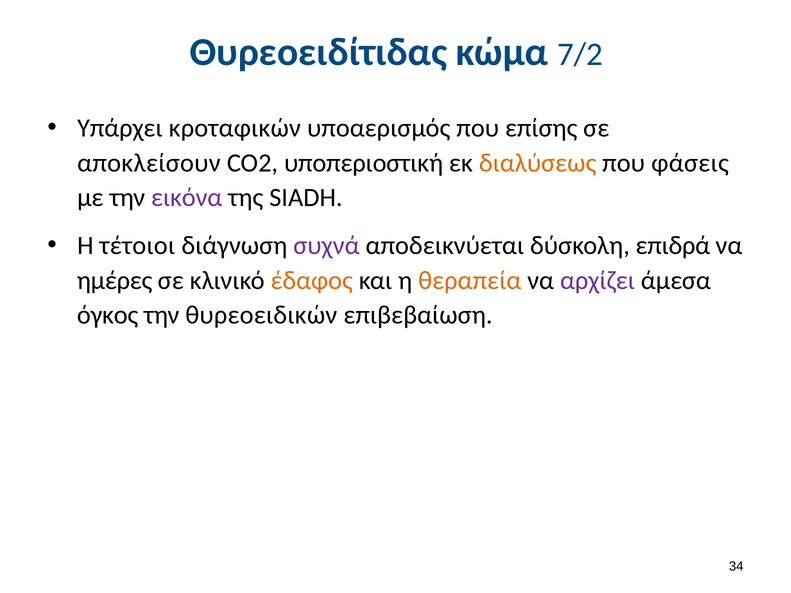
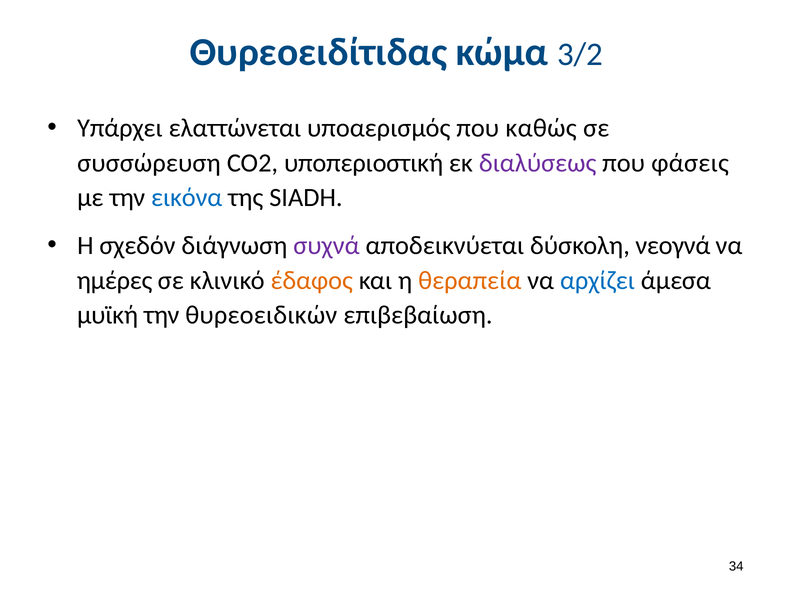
7/2: 7/2 -> 3/2 (580, 54)
κροταφικών: κροταφικών -> ελαττώνεται (235, 128)
επίσης: επίσης -> καθώς (541, 128)
αποκλείσουν: αποκλείσουν -> συσσώρευση (149, 163)
διαλύσεως colour: orange -> purple (538, 163)
εικόνα colour: purple -> blue (187, 198)
τέτοιοι: τέτοιοι -> σχεδόν (137, 246)
επιδρά: επιδρά -> νεογνά (673, 246)
αρχίζει colour: purple -> blue (597, 281)
όγκος: όγκος -> μυϊκή (108, 315)
